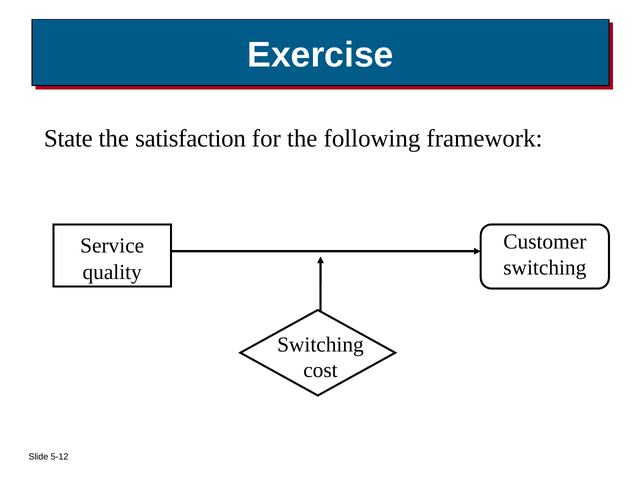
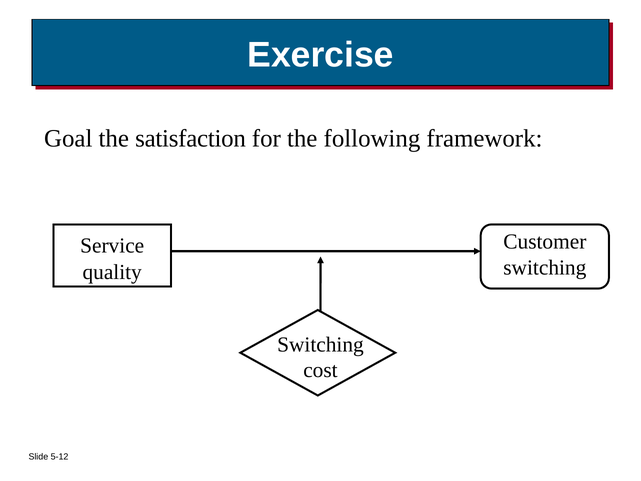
State: State -> Goal (68, 138)
